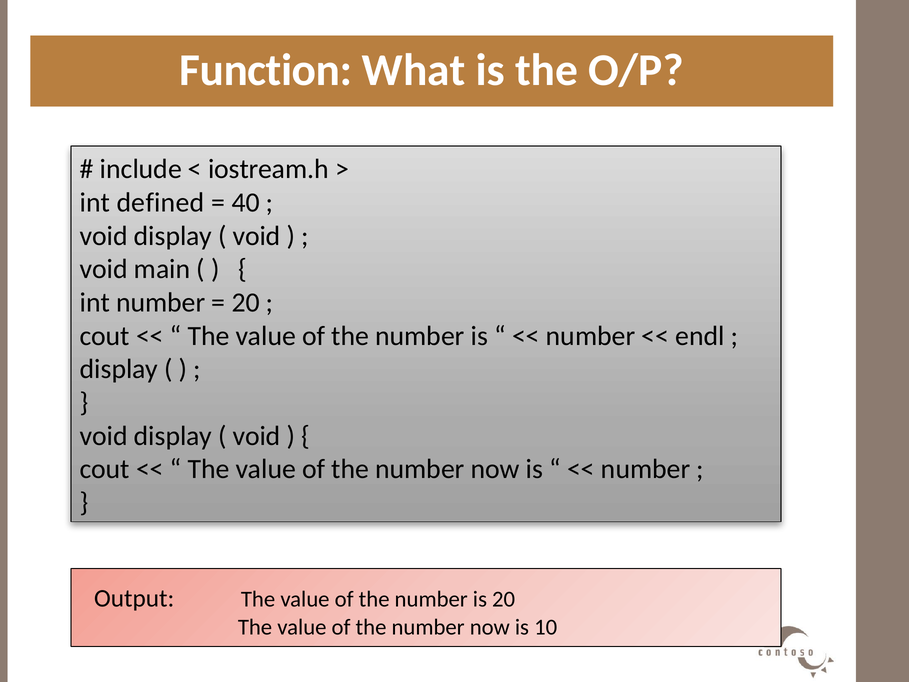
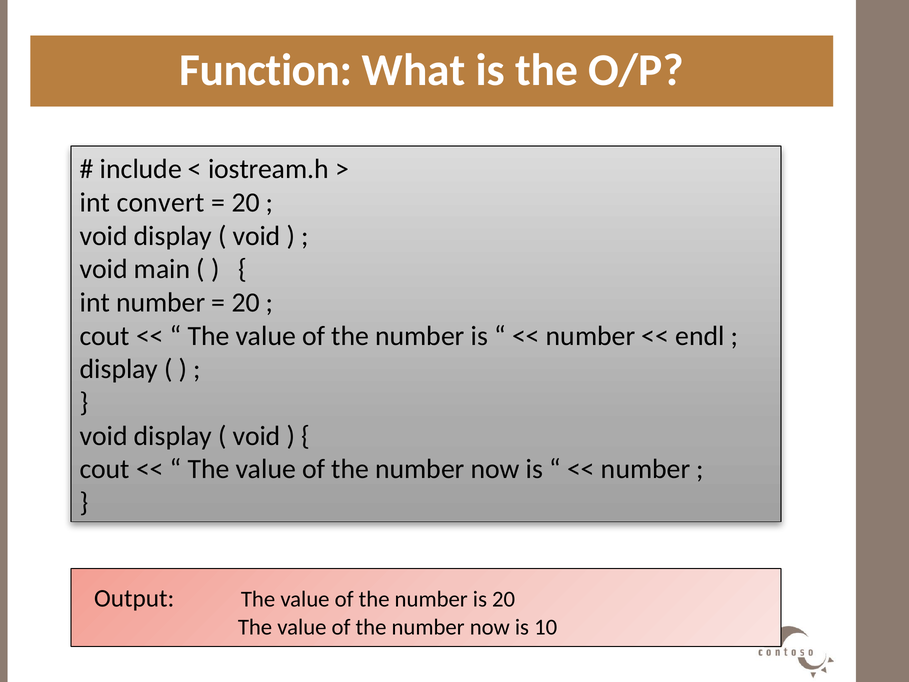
defined: defined -> convert (161, 203)
40: 40 -> 20 (246, 203)
